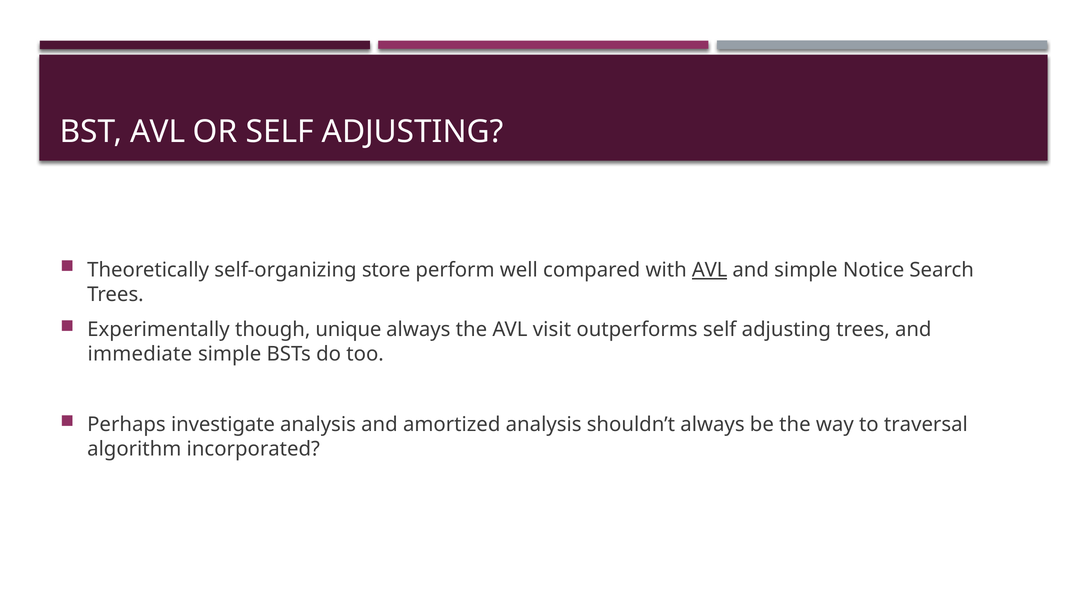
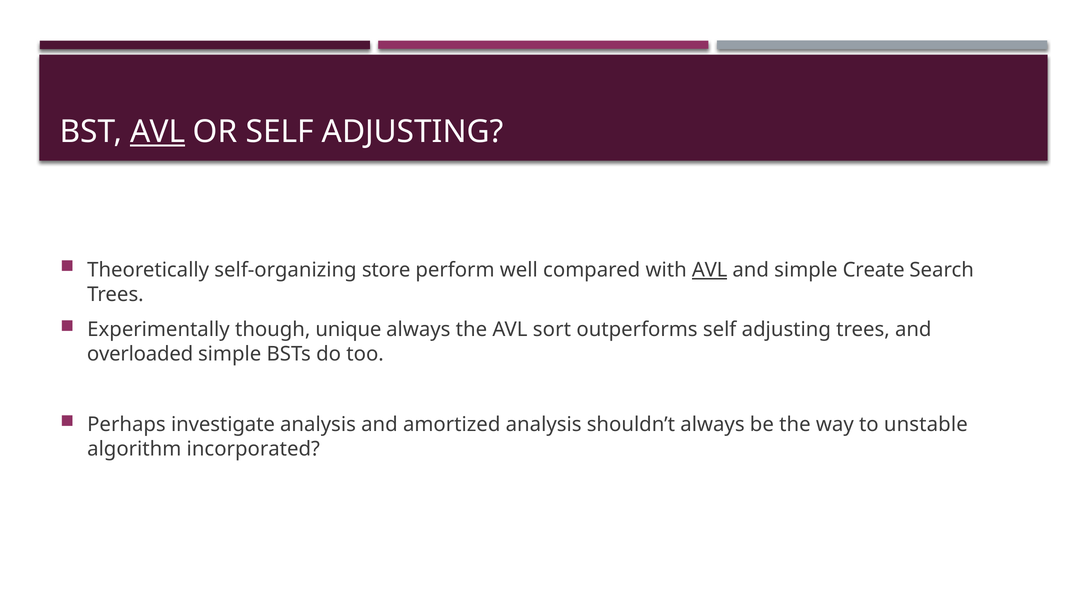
AVL underline: none -> present (158, 132)
Notice: Notice -> Create (874, 270)
visit: visit -> sort (552, 330)
immediate: immediate -> overloaded (140, 354)
traversal: traversal -> unstable (926, 425)
